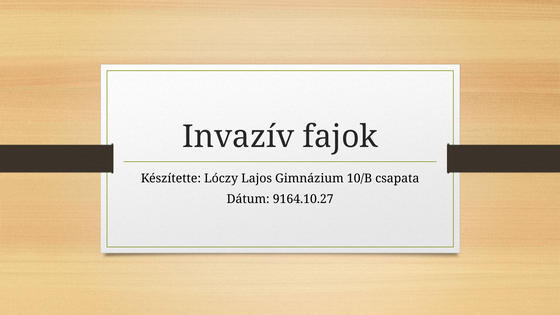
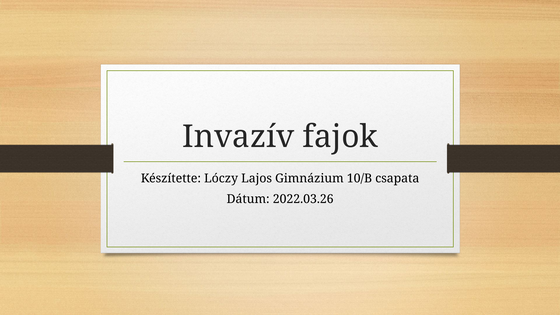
9164.10.27: 9164.10.27 -> 2022.03.26 (303, 199)
